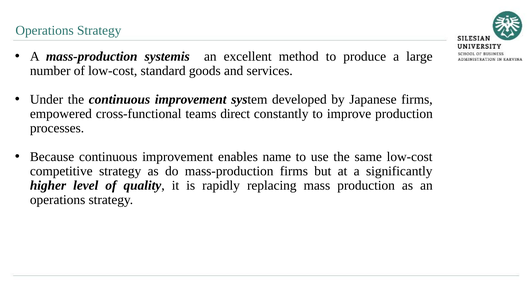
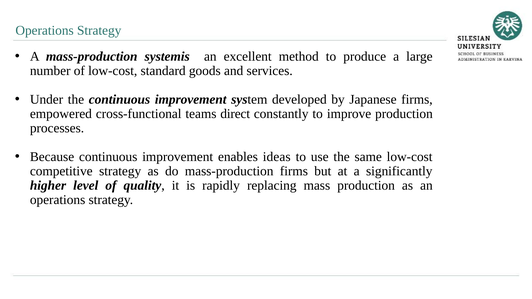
name: name -> ideas (277, 157)
